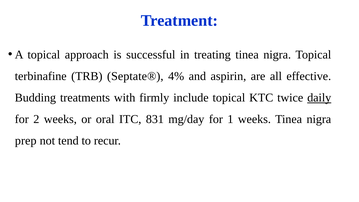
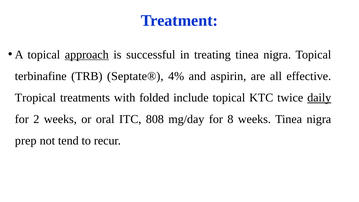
approach underline: none -> present (87, 55)
Budding: Budding -> Tropical (35, 98)
firmly: firmly -> folded (154, 98)
831: 831 -> 808 (155, 119)
1: 1 -> 8 (230, 119)
